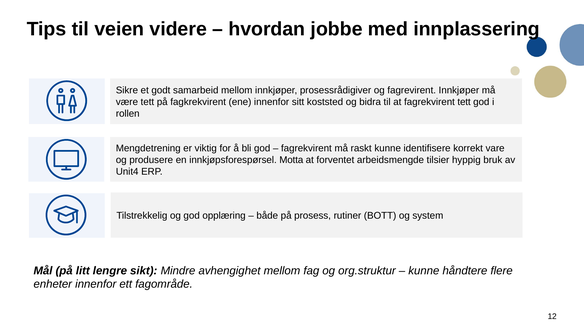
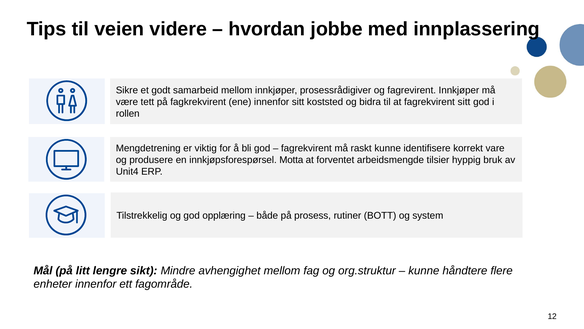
fagrekvirent tett: tett -> sitt (464, 102)
